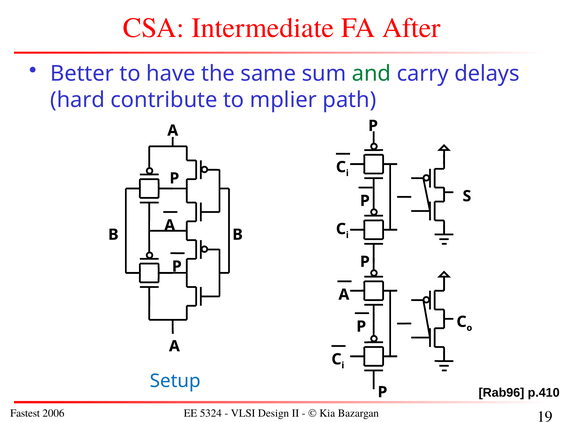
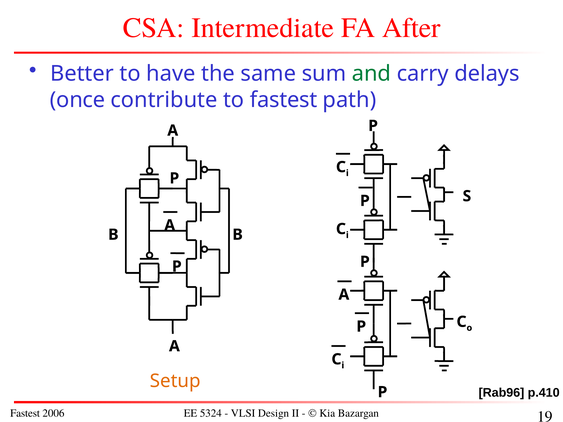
hard: hard -> once (78, 100)
to mplier: mplier -> fastest (284, 100)
Setup colour: blue -> orange (175, 381)
